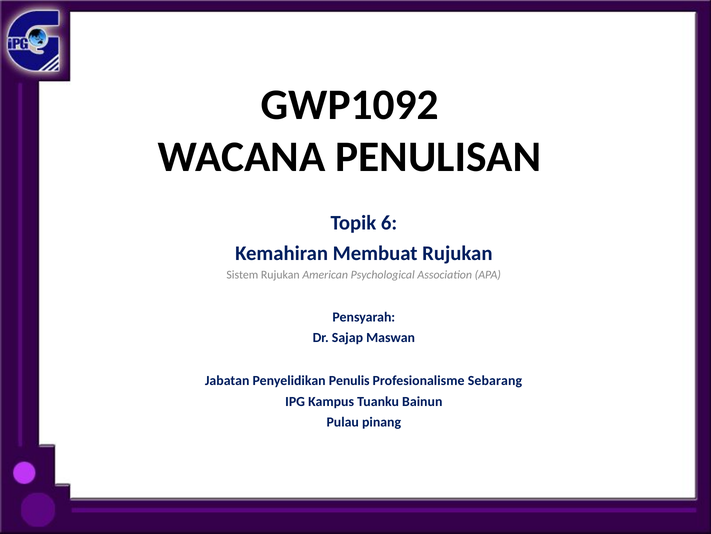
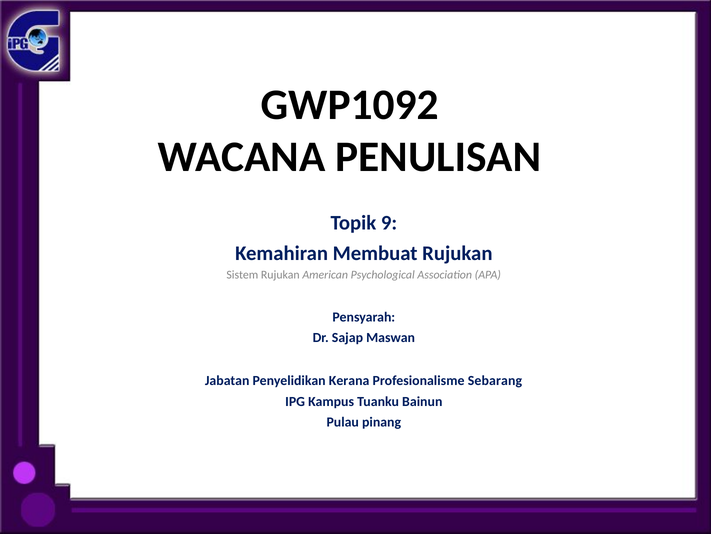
6: 6 -> 9 (389, 222)
Penulis: Penulis -> Kerana (349, 380)
